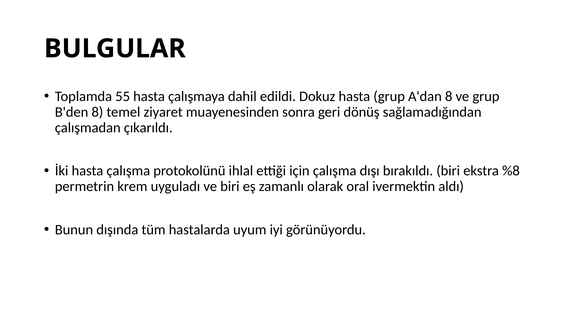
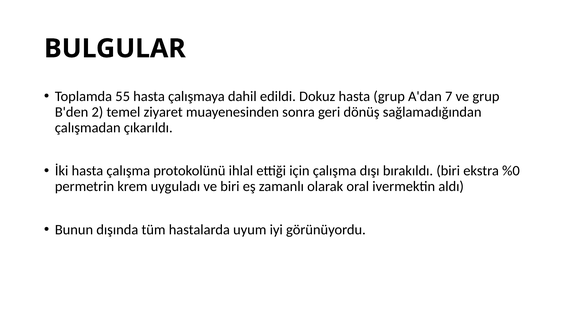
A'dan 8: 8 -> 7 (449, 96)
B'den 8: 8 -> 2 (97, 112)
%8: %8 -> %0 (511, 171)
